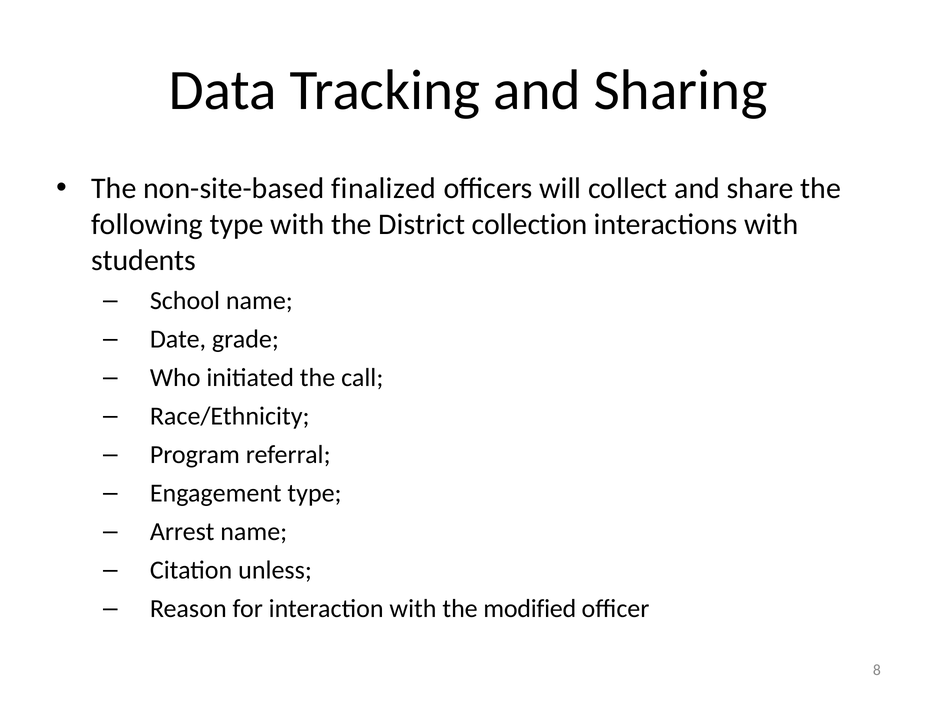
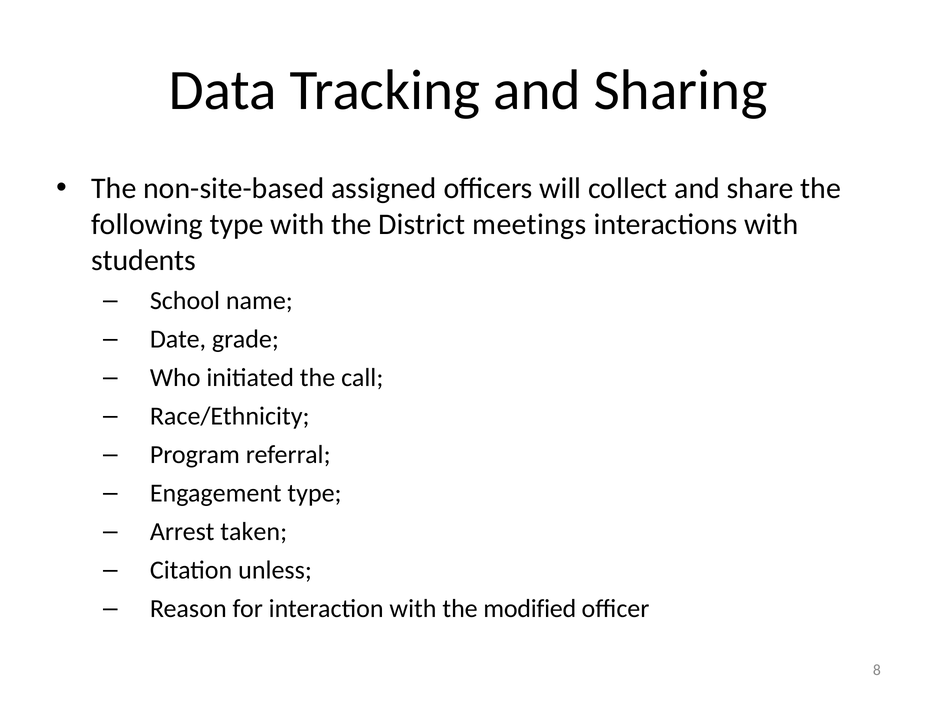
finalized: finalized -> assigned (384, 189)
collection: collection -> meetings (529, 225)
Arrest name: name -> taken (254, 532)
